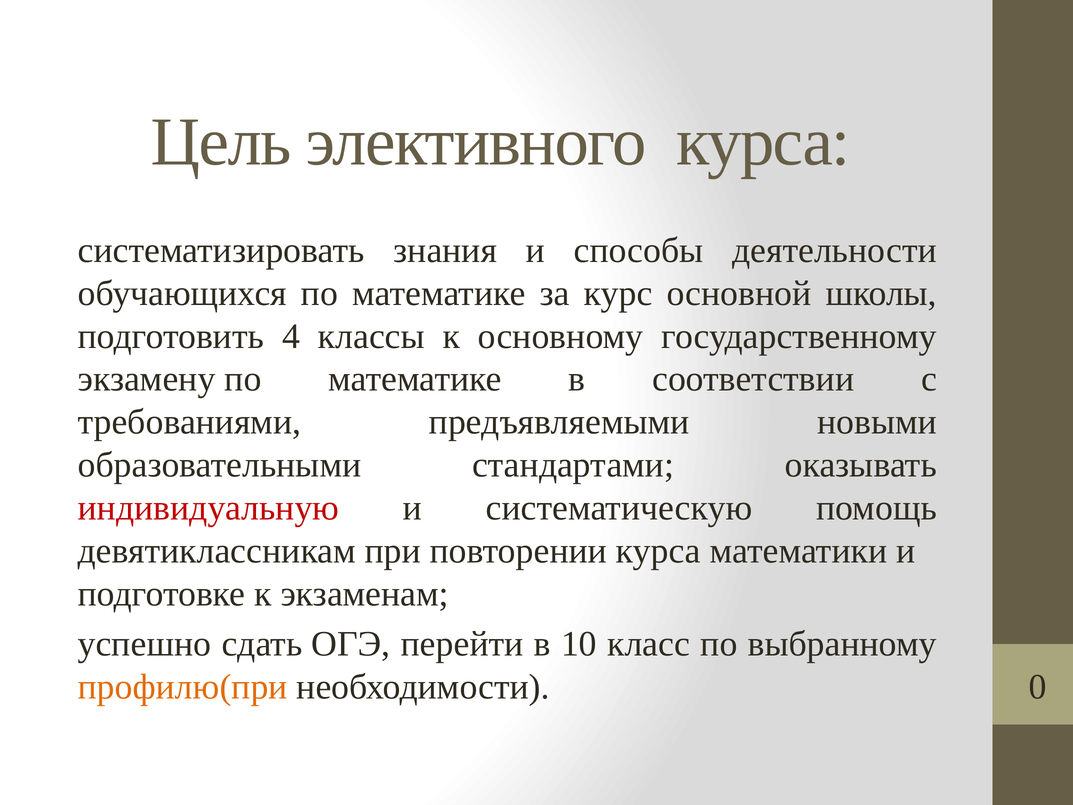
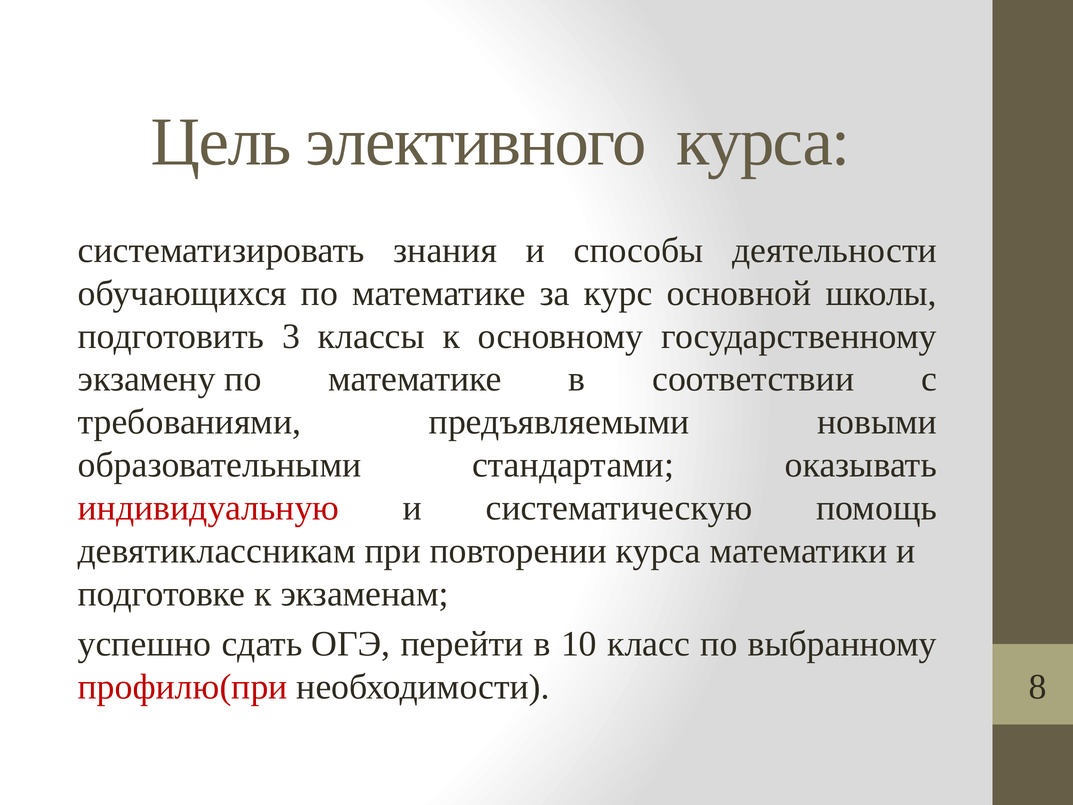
4: 4 -> 3 (291, 336)
профилю(при colour: orange -> red (183, 687)
0: 0 -> 8 (1038, 687)
